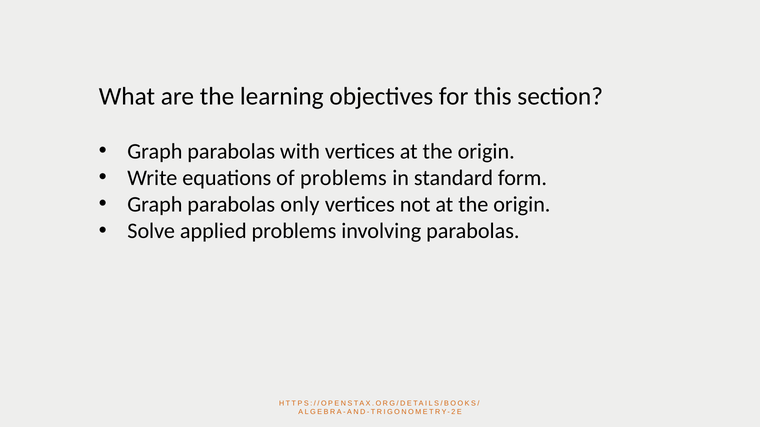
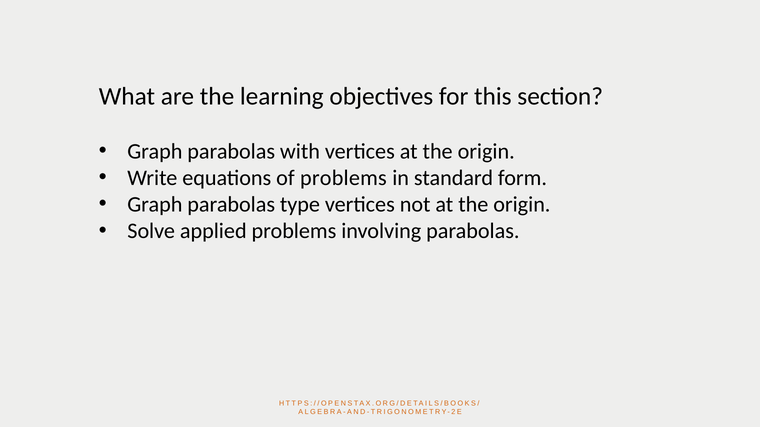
only: only -> type (300, 205)
